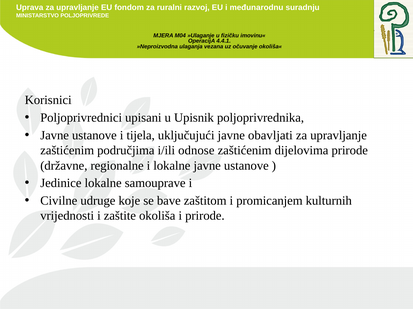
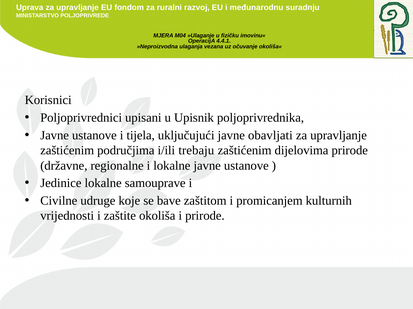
odnose: odnose -> trebaju (196, 151)
